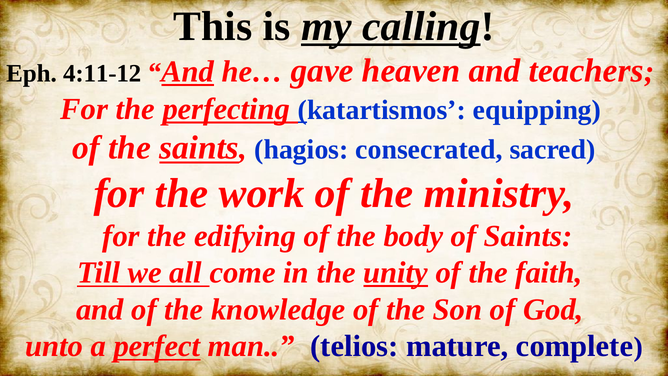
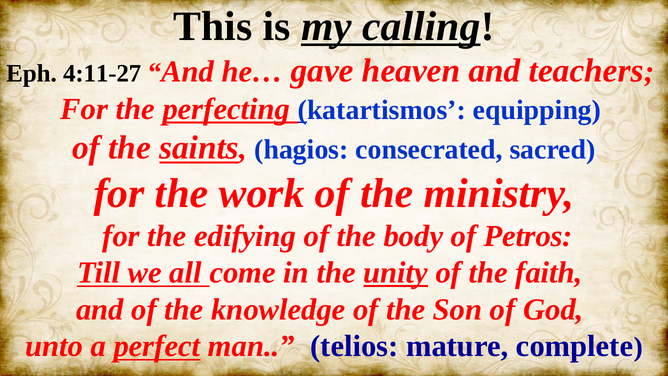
4:11-12: 4:11-12 -> 4:11-27 (102, 74)
And underline: present -> none (188, 72)
of Saints: Saints -> Petros (528, 236)
